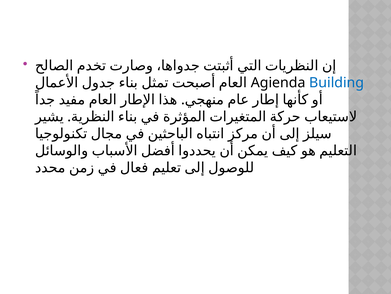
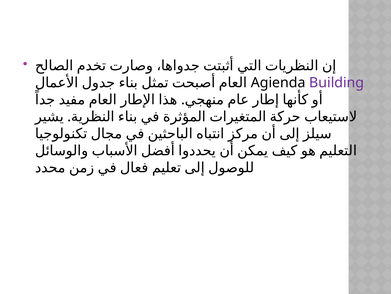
Building colour: blue -> purple (337, 83)
